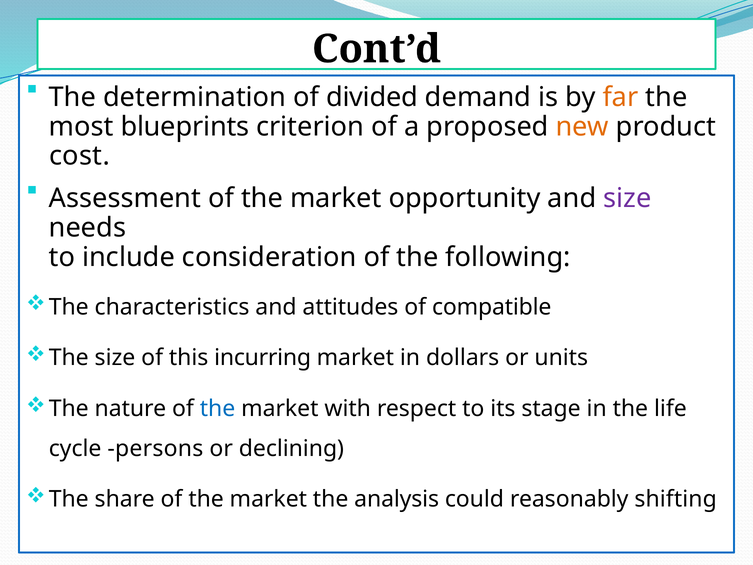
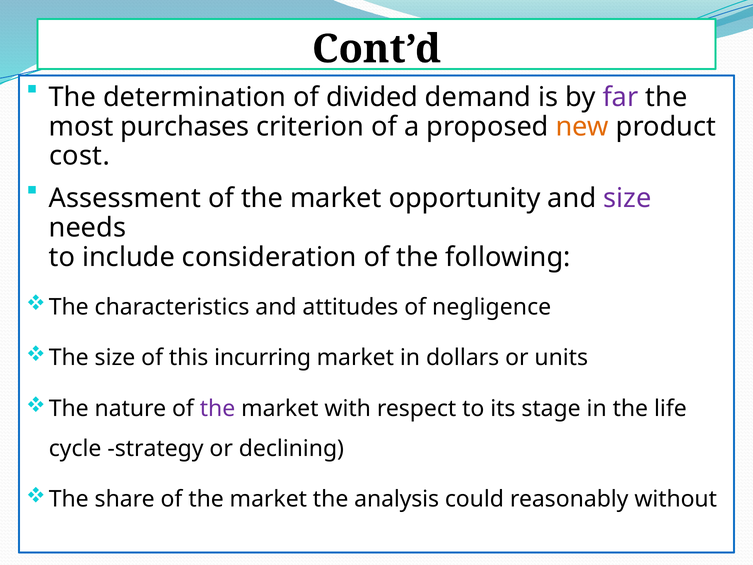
far colour: orange -> purple (620, 97)
blueprints: blueprints -> purchases (185, 127)
compatible: compatible -> negligence (492, 307)
the colour: blue -> purple (218, 409)
persons: persons -> strategy (155, 448)
shifting: shifting -> without (676, 499)
